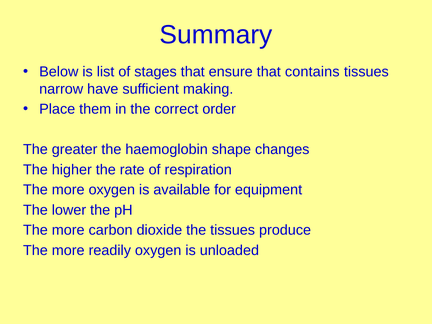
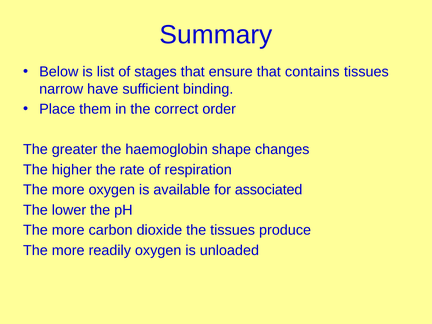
making: making -> binding (208, 89)
equipment: equipment -> associated (269, 190)
